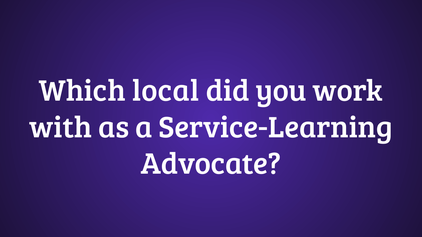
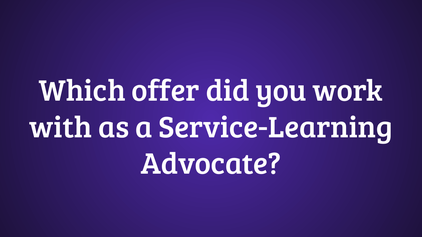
local: local -> offer (166, 91)
